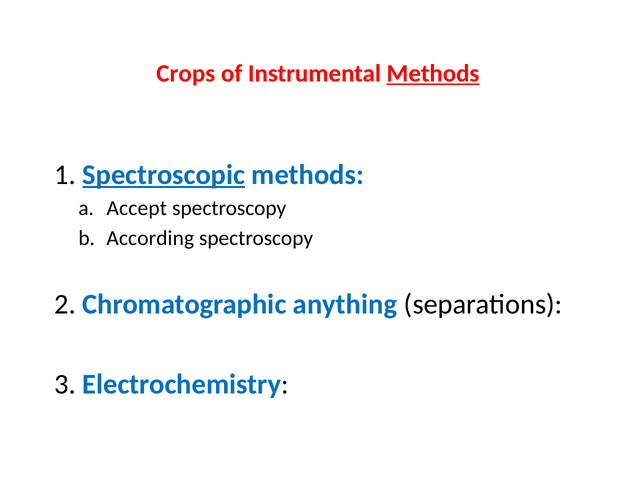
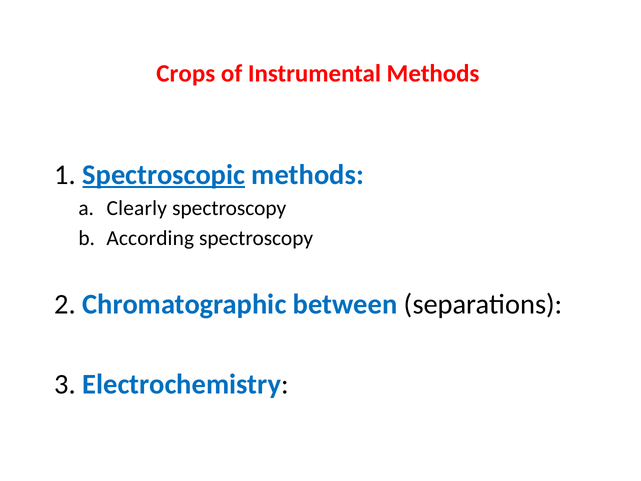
Methods underline: present -> none (433, 73)
Accept: Accept -> Clearly (137, 208)
anything: anything -> between (345, 304)
